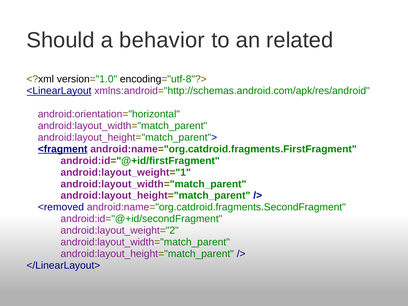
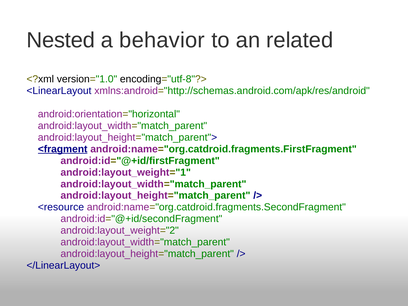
Should: Should -> Nested (61, 40)
<LinearLayout underline: present -> none (59, 91)
<removed: <removed -> <resource (61, 207)
